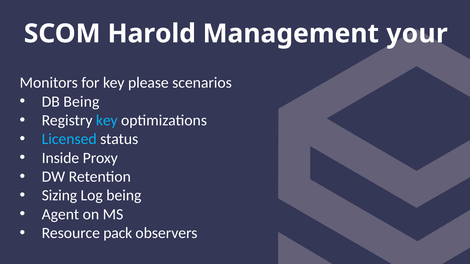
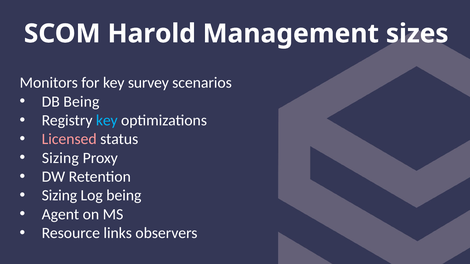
your: your -> sizes (417, 34)
please: please -> survey (148, 83)
Licensed colour: light blue -> pink (69, 139)
Inside: Inside -> Sizing (60, 158)
pack: pack -> links (118, 233)
